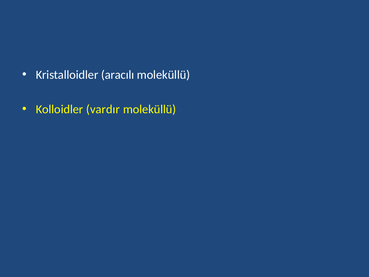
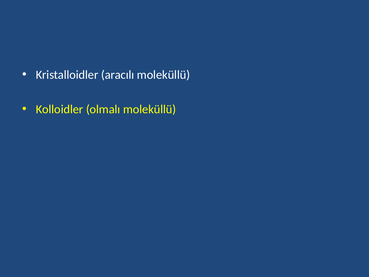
vardır: vardır -> olmalı (103, 109)
